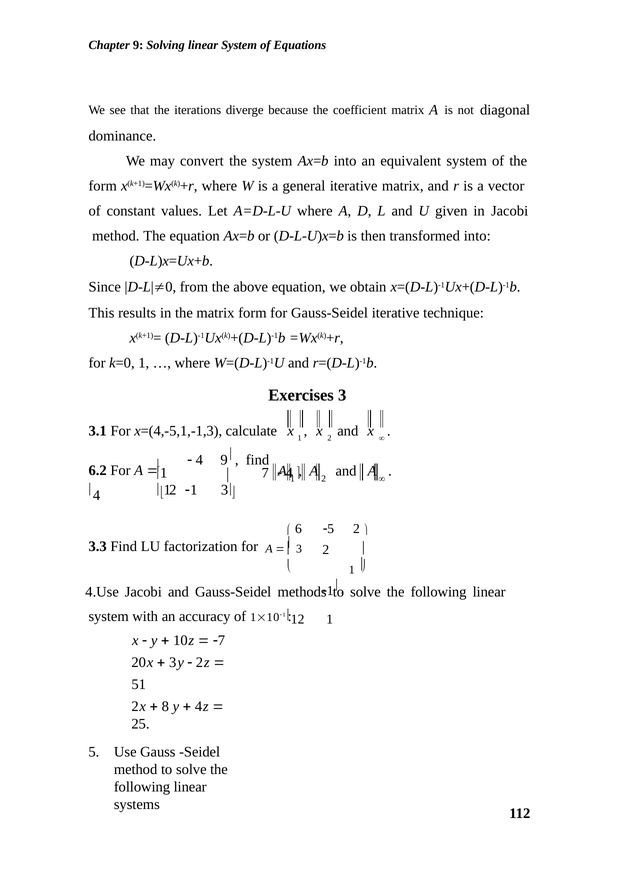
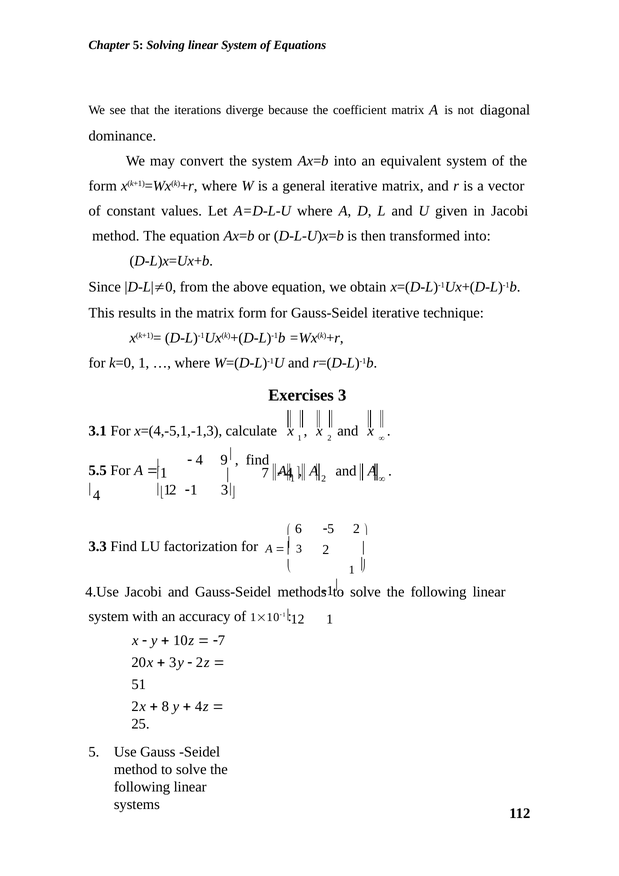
Chapter 9: 9 -> 5 (138, 45)
6.2: 6.2 -> 5.5 (98, 471)
